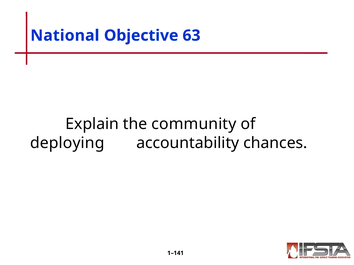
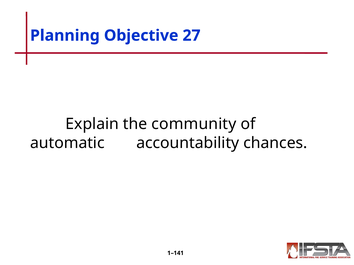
National: National -> Planning (65, 36)
63: 63 -> 27 (192, 36)
deploying: deploying -> automatic (67, 143)
